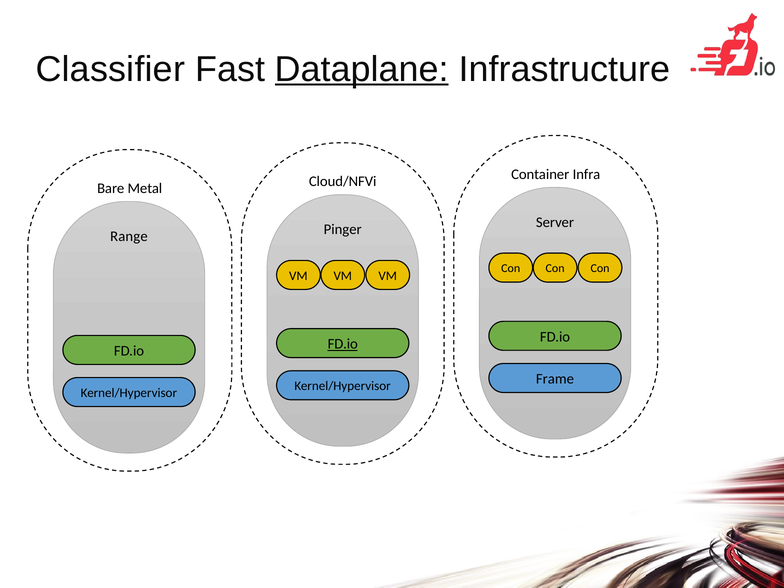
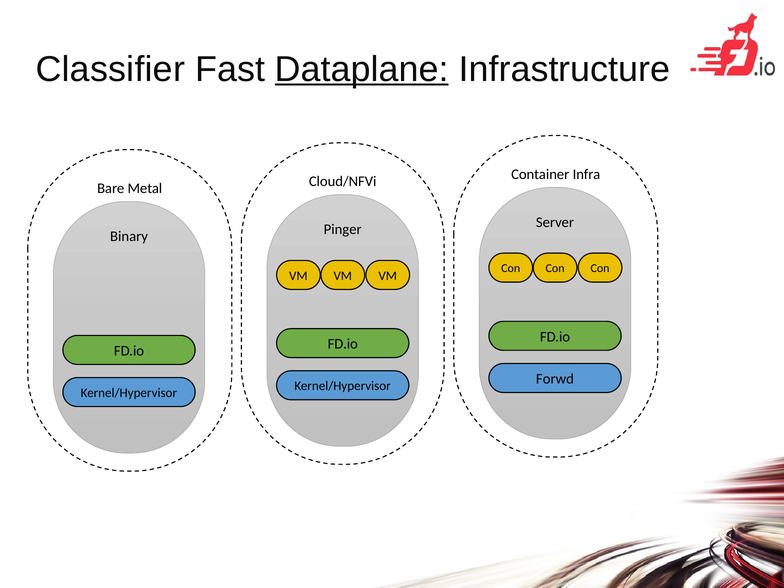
Range: Range -> Binary (129, 236)
FD.io underline: present -> none (343, 344)
Frame: Frame -> Forwd (555, 379)
